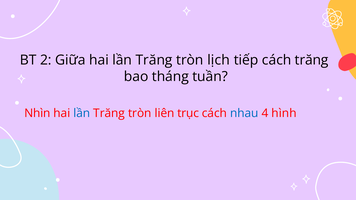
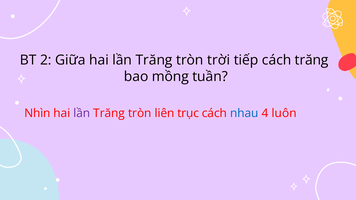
lịch: lịch -> trời (219, 60)
tháng: tháng -> mồng (170, 77)
lần colour: blue -> purple (82, 113)
hình: hình -> luôn (284, 113)
